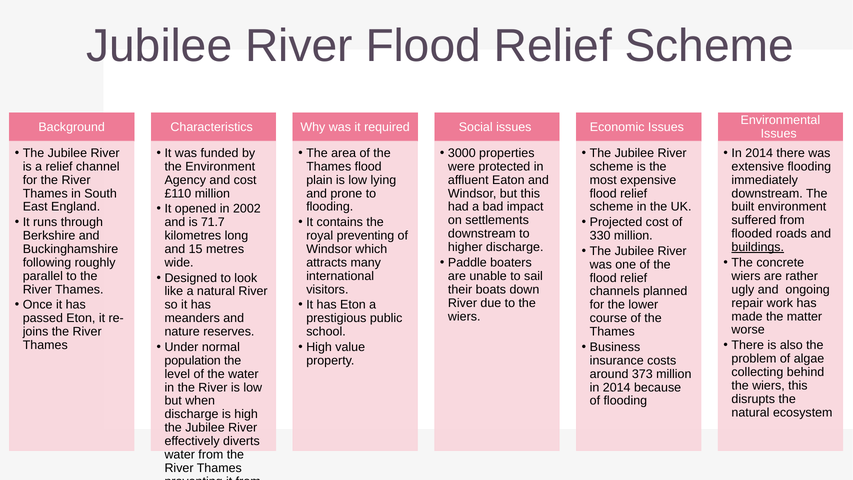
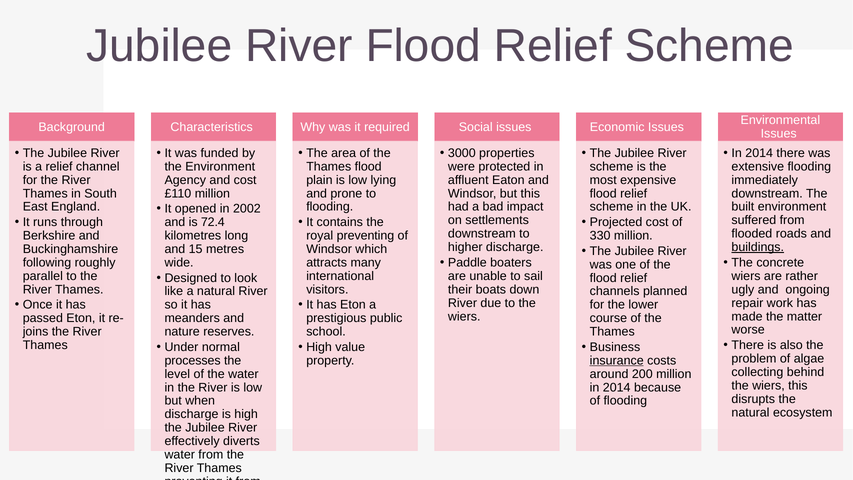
71.7: 71.7 -> 72.4 (213, 222)
population: population -> processes (193, 360)
insurance underline: none -> present (617, 360)
373: 373 -> 200 (642, 374)
